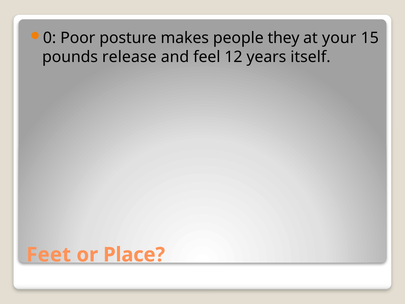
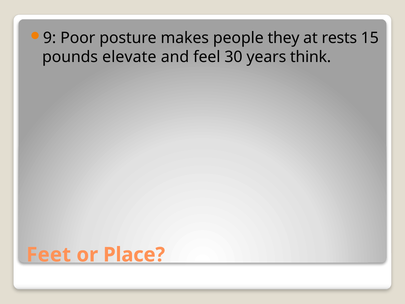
0: 0 -> 9 (50, 38)
your: your -> rests (339, 38)
release: release -> elevate (129, 57)
12: 12 -> 30 (233, 57)
itself: itself -> think (311, 57)
